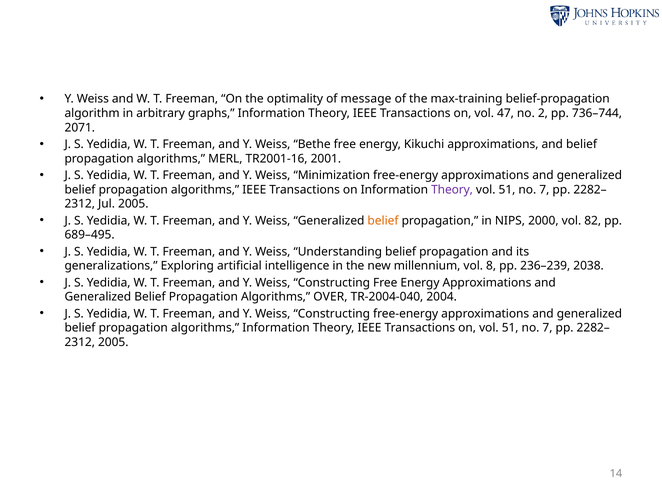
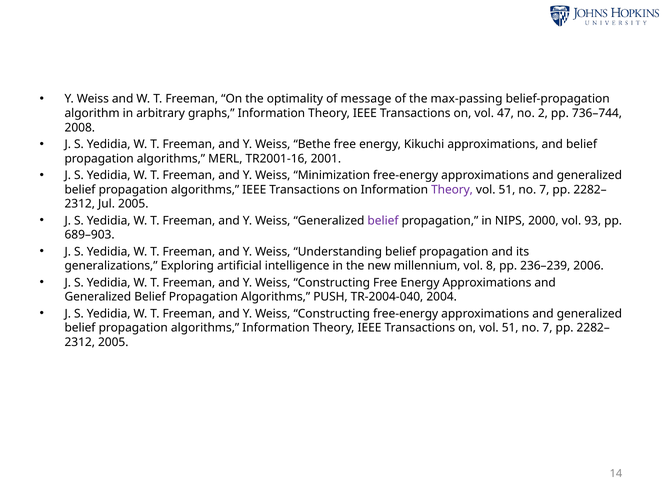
max-training: max-training -> max-passing (467, 99)
2071: 2071 -> 2008 (80, 127)
belief colour: orange -> purple (383, 220)
82: 82 -> 93 (593, 220)
689–495: 689–495 -> 689–903 (90, 235)
2038: 2038 -> 2006 (589, 266)
OVER: OVER -> PUSH (330, 297)
